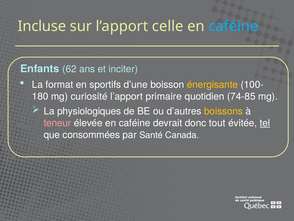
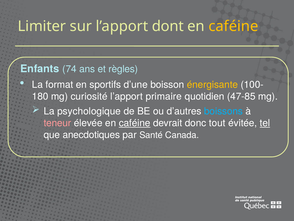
Incluse: Incluse -> Limiter (42, 26)
celle: celle -> dont (168, 26)
caféine colour: light blue -> yellow (233, 26)
62: 62 -> 74 (69, 69)
inciter: inciter -> règles (123, 69)
74-85: 74-85 -> 47-85 (241, 96)
physiologiques: physiologiques -> psychologique (89, 111)
boissons colour: yellow -> light blue (223, 111)
caféine underline: none -> present (135, 123)
consommées: consommées -> anecdotiques (91, 134)
